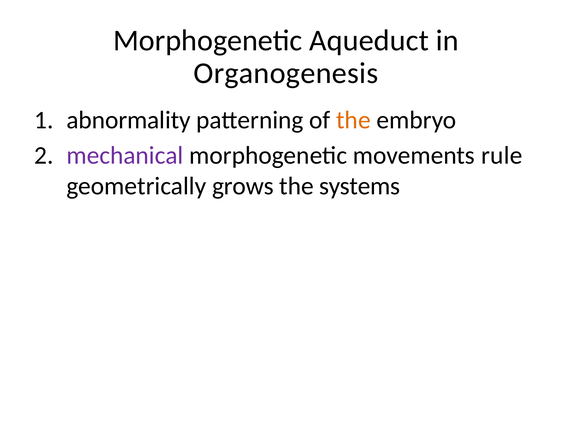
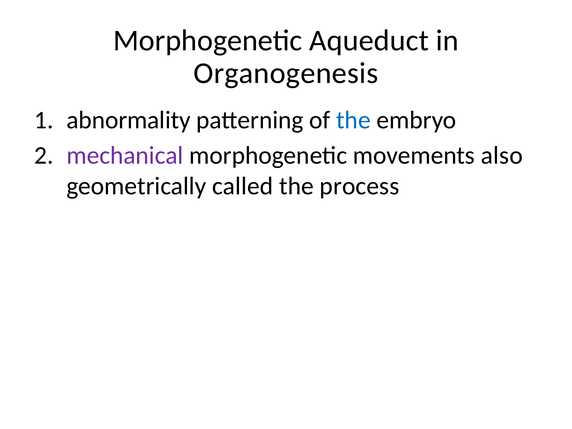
the colour: orange -> blue (353, 120)
rule: rule -> also (502, 156)
grows: grows -> called (243, 186)
systems: systems -> process (359, 186)
